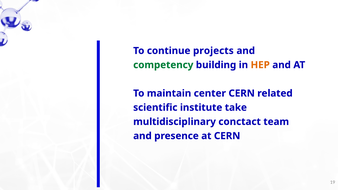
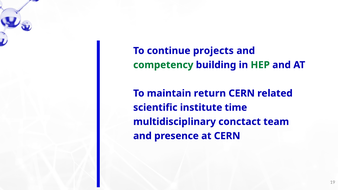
HEP colour: orange -> green (260, 65)
center: center -> return (210, 93)
take: take -> time (236, 108)
